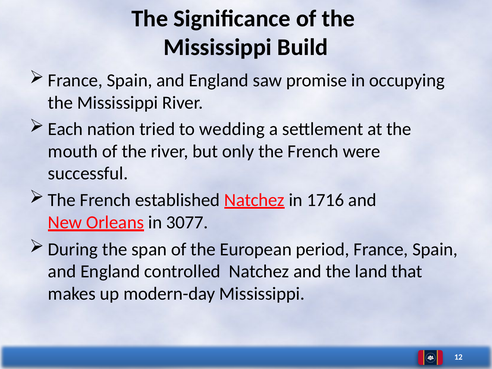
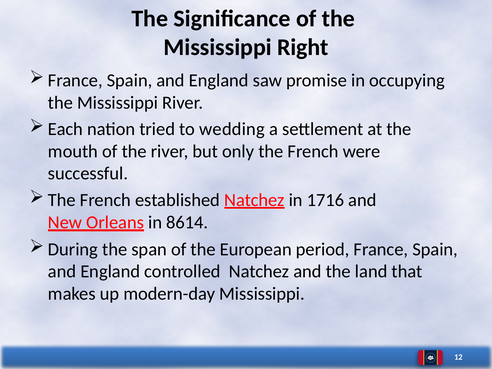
Build: Build -> Right (303, 47)
3077: 3077 -> 8614 (187, 222)
